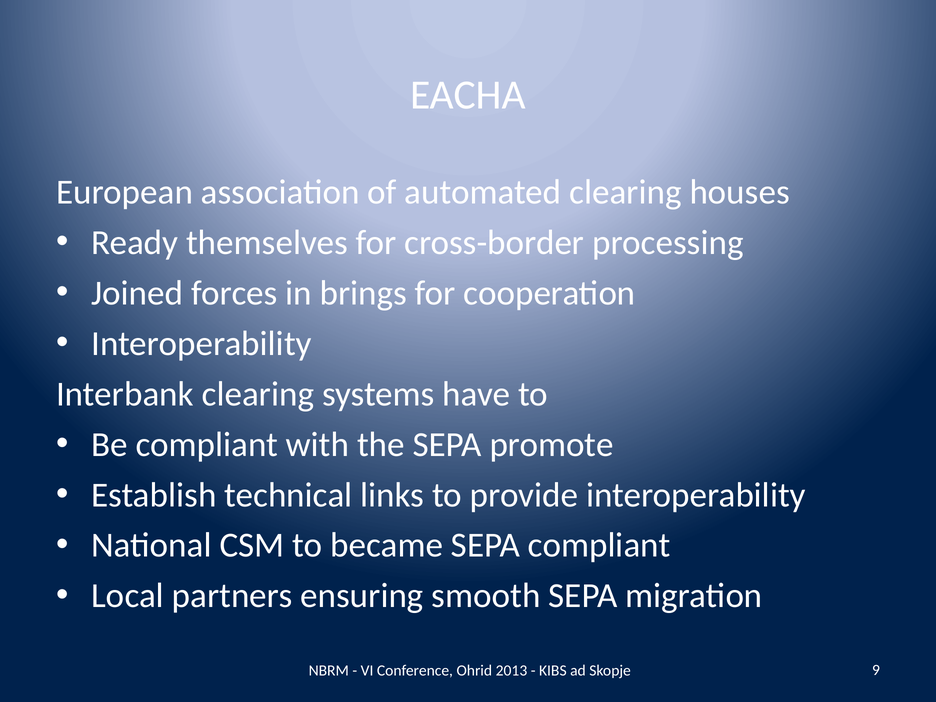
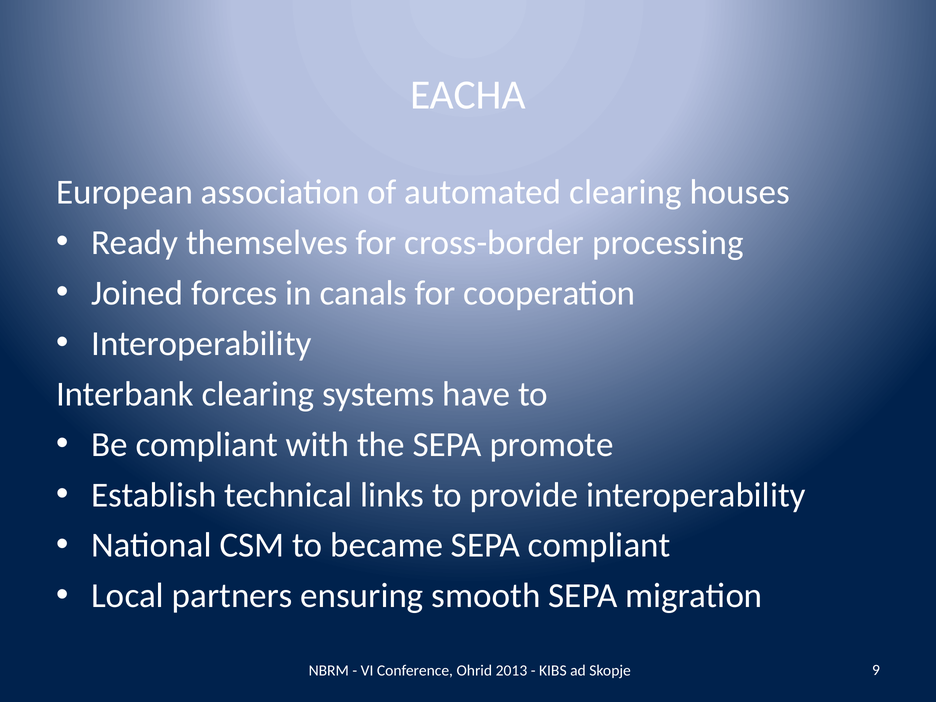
brings: brings -> canals (363, 293)
